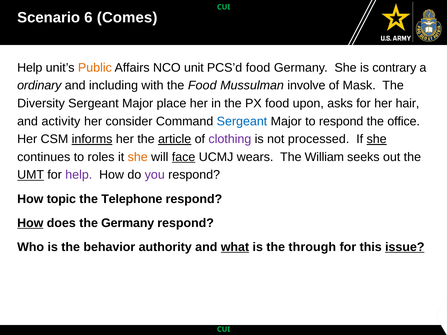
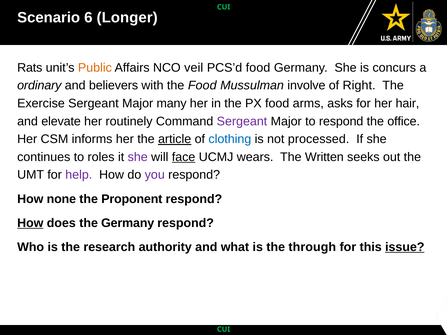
Comes: Comes -> Longer (127, 17)
Help: Help -> Rats (30, 68)
unit: unit -> veil (194, 68)
contrary: contrary -> concurs (394, 68)
including: including -> believers (114, 86)
Mask: Mask -> Right (359, 86)
Diversity: Diversity -> Exercise (41, 103)
place: place -> many (172, 103)
upon: upon -> arms (308, 103)
activity: activity -> elevate (61, 121)
consider: consider -> routinely (129, 121)
Sergeant colour: blue -> purple (242, 121)
informs underline: present -> none (92, 139)
clothing colour: purple -> blue (230, 139)
she underline: present -> none (377, 139)
she colour: orange -> purple (138, 157)
William: William -> Written (324, 157)
UMT underline: present -> none (31, 175)
topic: topic -> none (61, 199)
Telephone: Telephone -> Proponent (132, 199)
behavior: behavior -> research (109, 247)
what underline: present -> none (235, 247)
